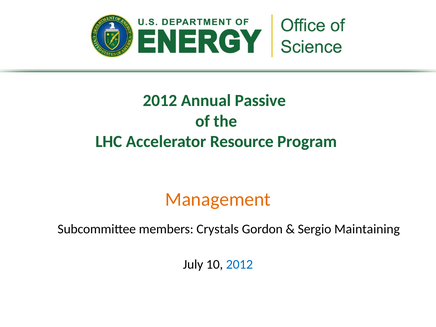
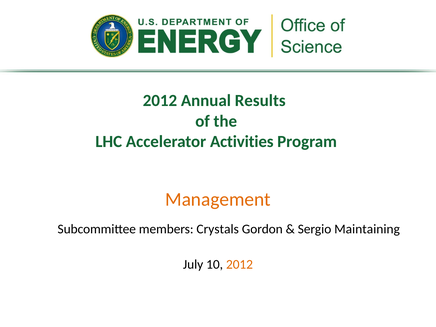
Passive: Passive -> Results (260, 101)
Resource: Resource -> Activities (242, 141)
2012 colour: blue -> orange (239, 264)
